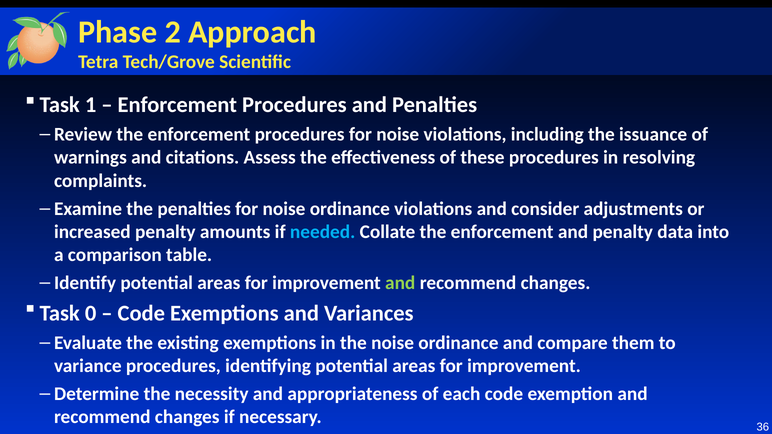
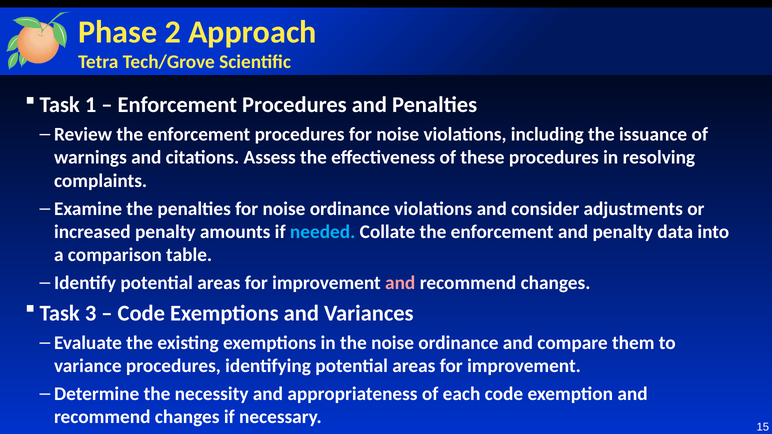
and colour: light green -> pink (400, 283)
0: 0 -> 3 (91, 313)
36: 36 -> 15 (763, 427)
